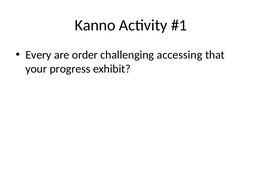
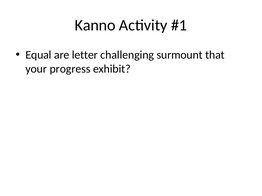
Every: Every -> Equal (39, 55)
order: order -> letter (85, 55)
accessing: accessing -> surmount (180, 55)
